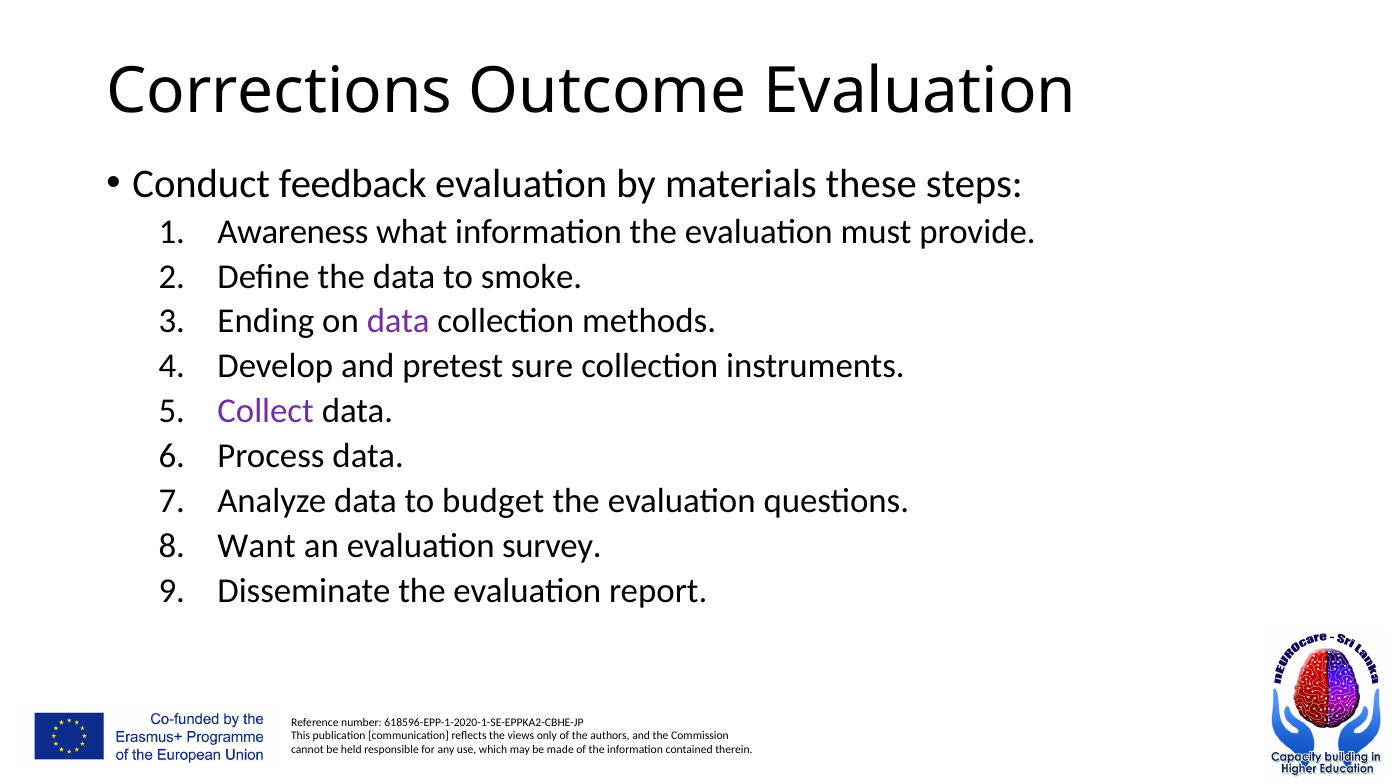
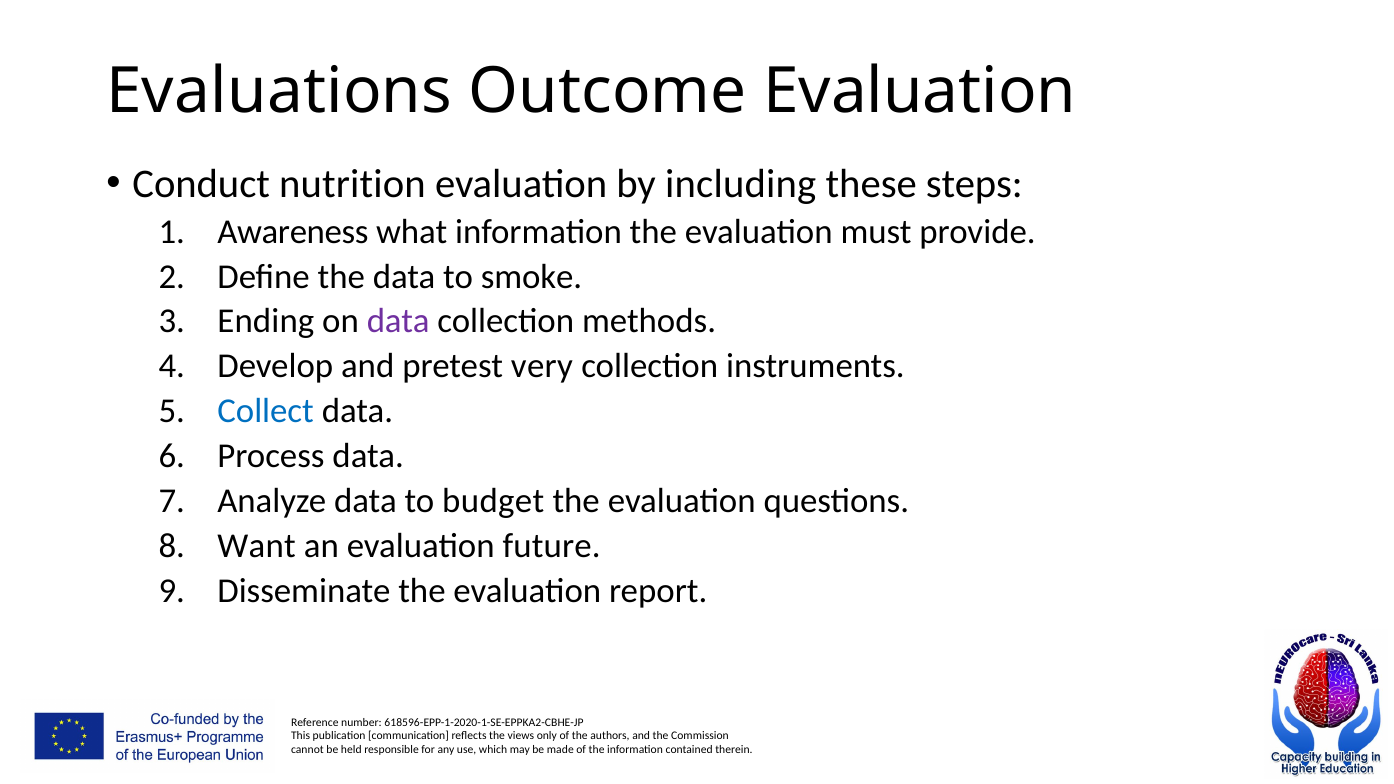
Corrections: Corrections -> Evaluations (279, 91)
feedback: feedback -> nutrition (352, 184)
materials: materials -> including (741, 184)
sure: sure -> very (542, 366)
Collect colour: purple -> blue (266, 411)
survey: survey -> future (552, 546)
